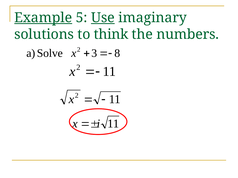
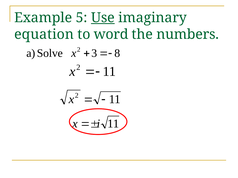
Example underline: present -> none (43, 18)
solutions: solutions -> equation (44, 34)
think: think -> word (111, 34)
